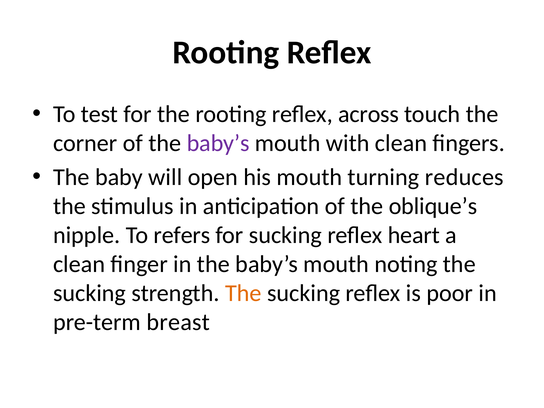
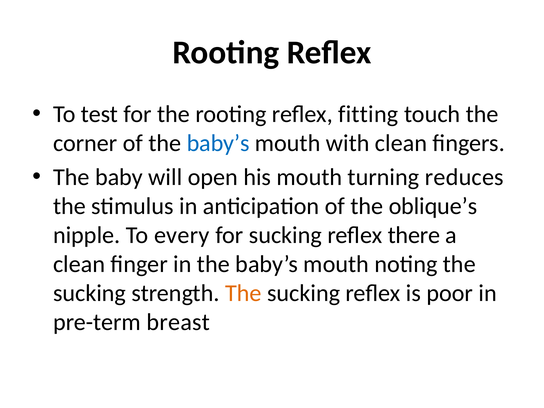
across: across -> fitting (368, 114)
baby’s colour: purple -> blue (218, 143)
refers: refers -> every (182, 235)
heart: heart -> there (414, 235)
